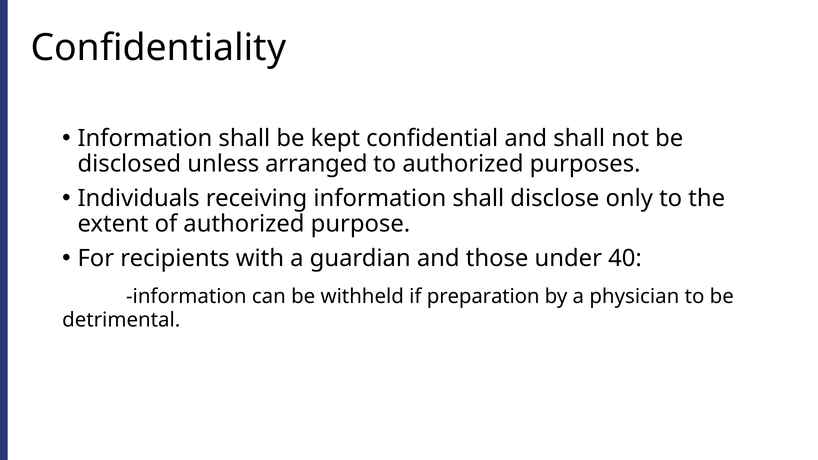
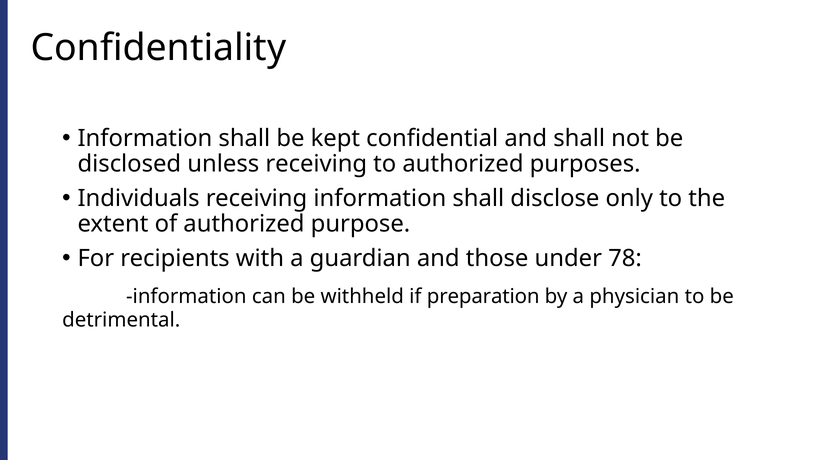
unless arranged: arranged -> receiving (316, 164)
40: 40 -> 78 (625, 258)
